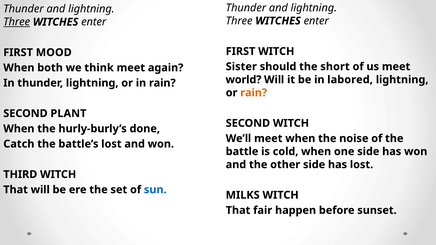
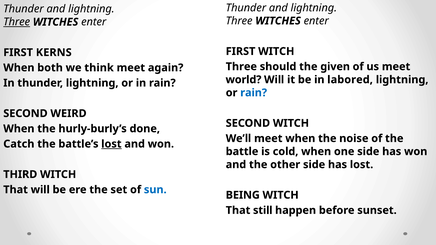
MOOD: MOOD -> KERNS (54, 53)
Sister: Sister -> Three (241, 67)
short: short -> given (335, 67)
rain colour: orange -> blue (254, 93)
PLANT: PLANT -> WEIRD (68, 114)
lost underline: none -> present (111, 144)
MILKS: MILKS -> BEING (243, 195)
fair: fair -> still (263, 210)
